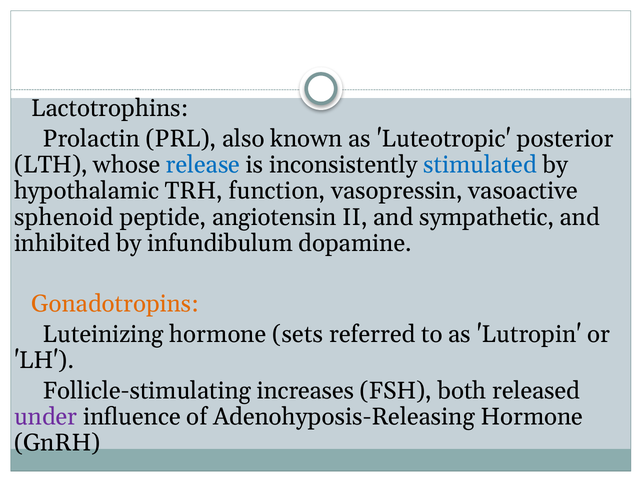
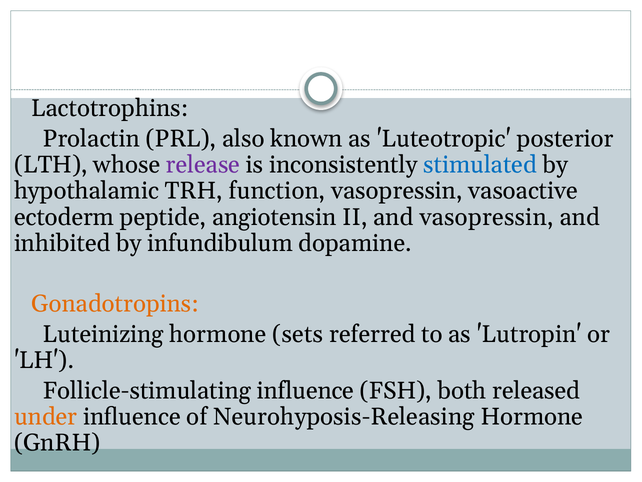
release colour: blue -> purple (203, 165)
sphenoid: sphenoid -> ectoderm (64, 217)
and sympathetic: sympathetic -> vasopressin (487, 217)
Follicle-stimulating increases: increases -> influence (306, 390)
under colour: purple -> orange (46, 416)
Adenohyposis-Releasing: Adenohyposis-Releasing -> Neurohyposis-Releasing (344, 416)
